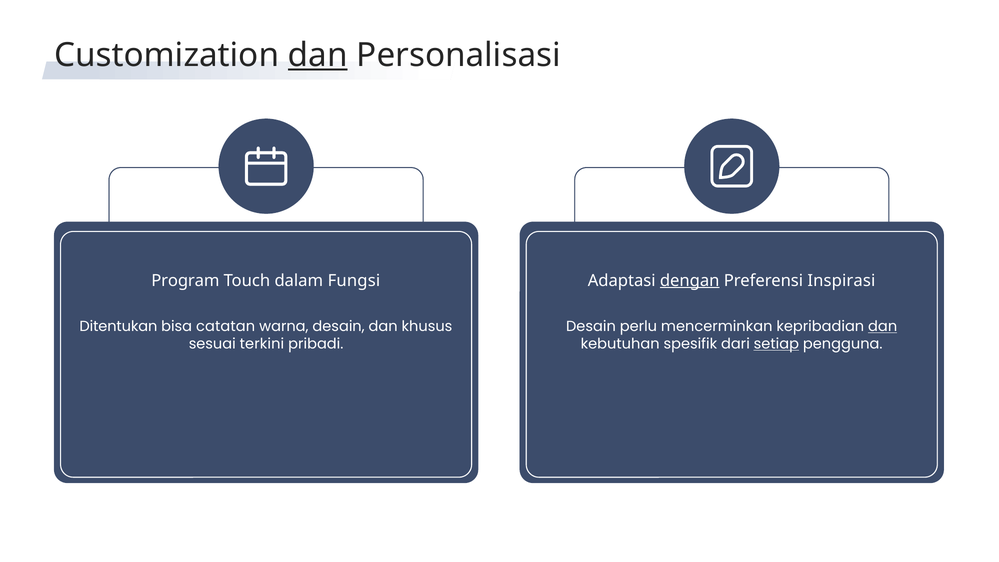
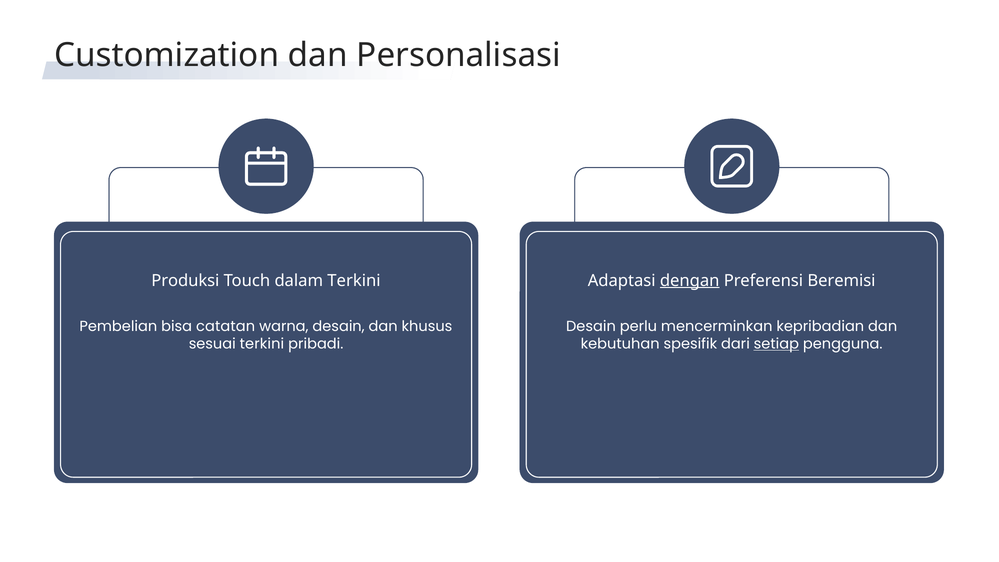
dan underline: present -> none (318, 55)
Program: Program -> Produksi (185, 280)
dalam Fungsi: Fungsi -> Terkini (354, 280)
Inspirasi: Inspirasi -> Beremisi (841, 280)
Ditentukan: Ditentukan -> Pembelian (118, 326)
dan underline: present -> none (883, 326)
